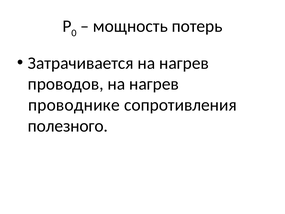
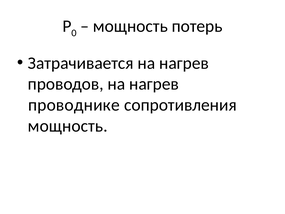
полезного: полезного -> мощность (68, 126)
